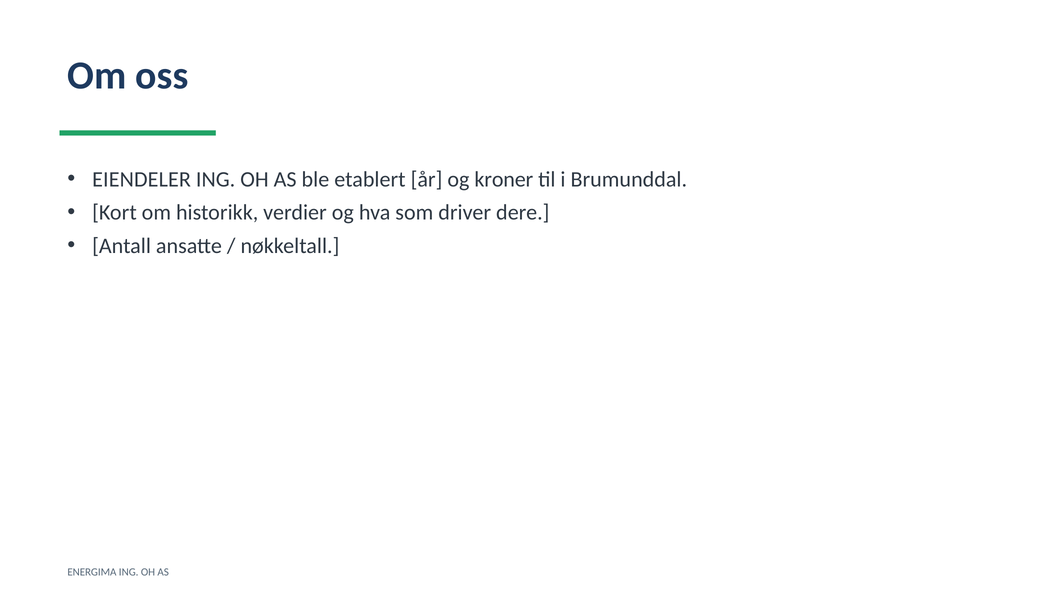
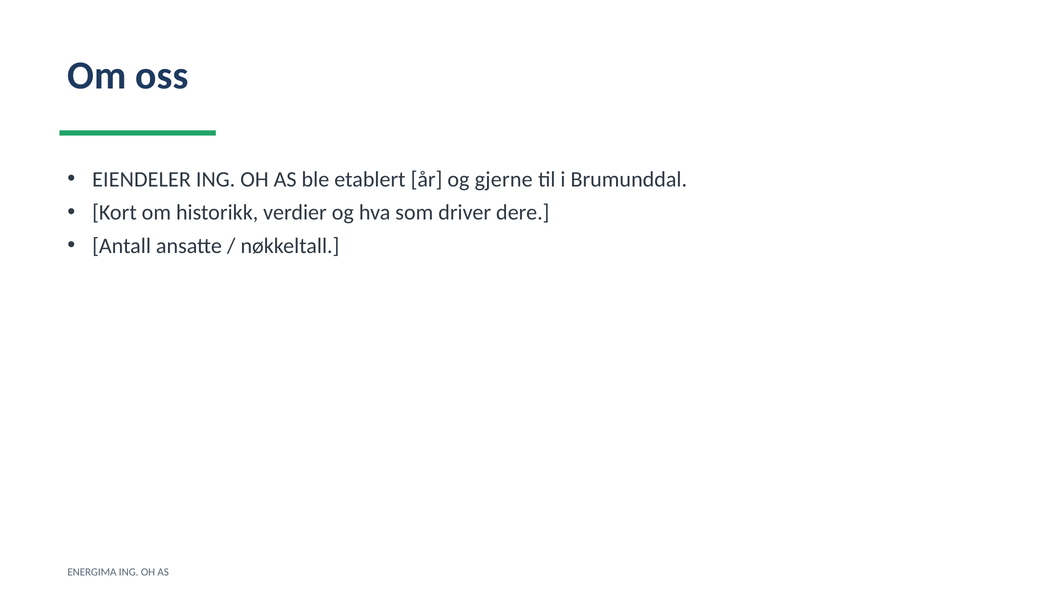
kroner: kroner -> gjerne (504, 179)
